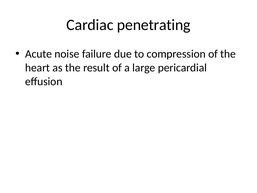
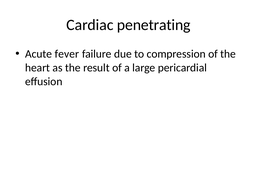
noise: noise -> fever (67, 54)
